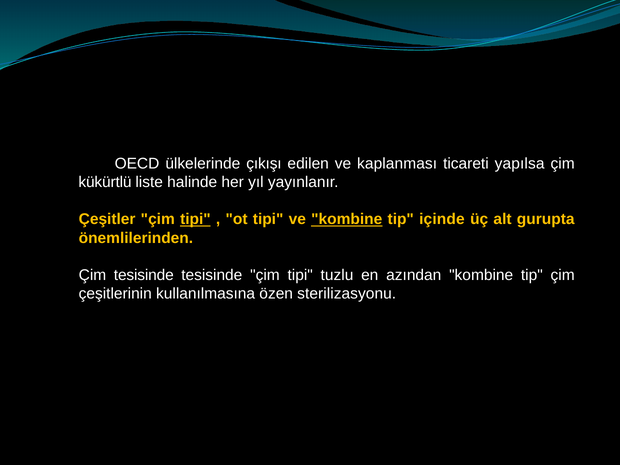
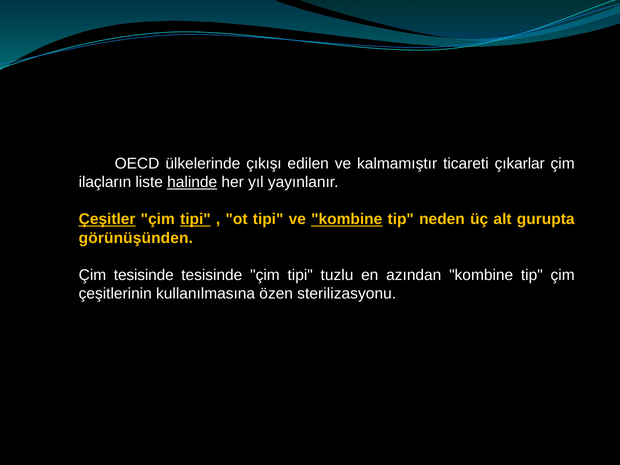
kaplanması: kaplanması -> kalmamıştır (397, 164)
yapılsa: yapılsa -> çıkarlar (520, 164)
kükürtlü: kükürtlü -> ilaçların (105, 182)
halinde underline: none -> present (192, 182)
Çeşitler underline: none -> present (107, 219)
içinde: içinde -> neden (442, 219)
önemlilerinden: önemlilerinden -> görünüşünden (136, 238)
